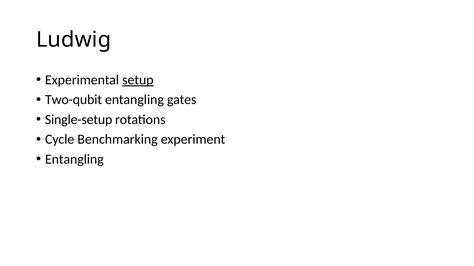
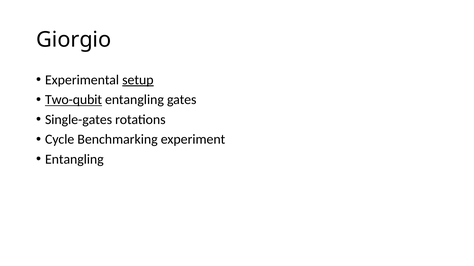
Ludwig: Ludwig -> Giorgio (74, 40)
Two-qubit underline: none -> present (74, 100)
Single-setup: Single-setup -> Single-gates (79, 120)
